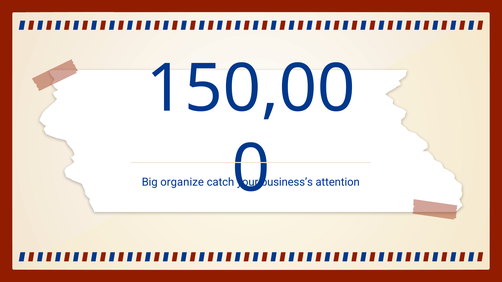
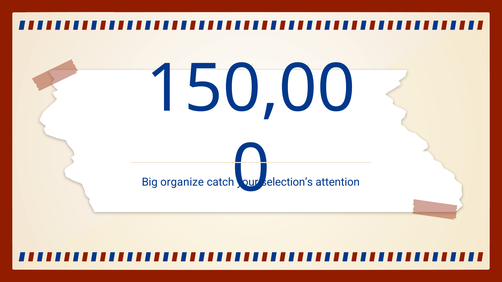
business’s: business’s -> selection’s (287, 182)
